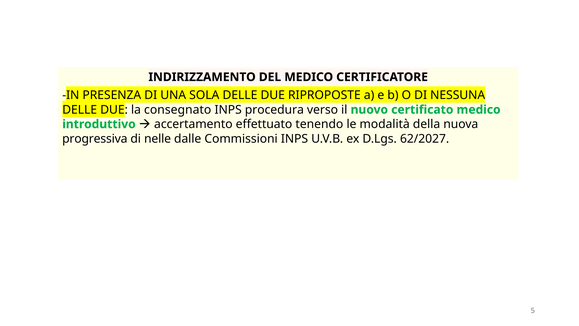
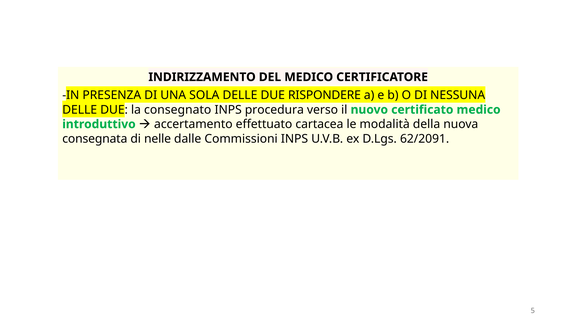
RIPROPOSTE: RIPROPOSTE -> RISPONDERE (324, 95)
tenendo: tenendo -> cartacea (319, 124)
progressiva: progressiva -> consegnata (95, 139)
62/2027: 62/2027 -> 62/2091 (425, 139)
